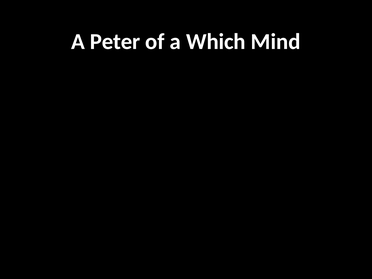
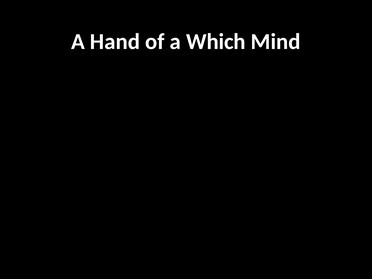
Peter: Peter -> Hand (115, 42)
